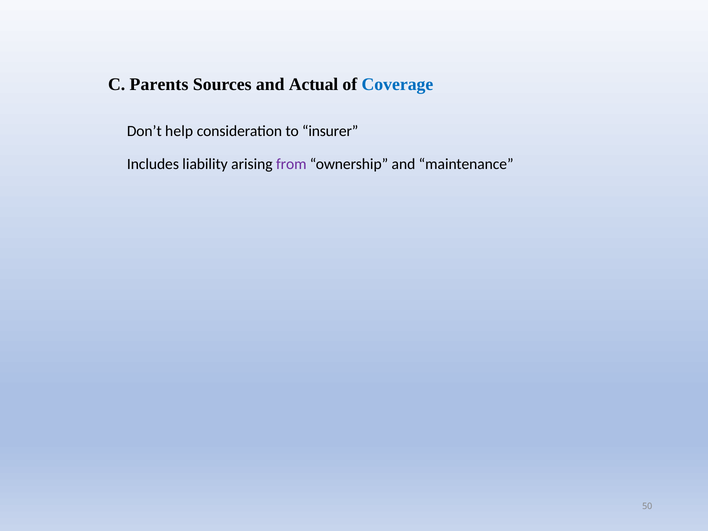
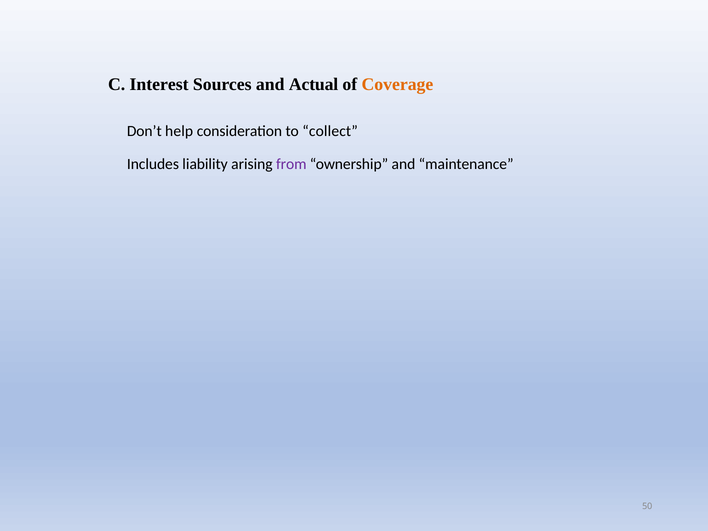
Parents: Parents -> Interest (159, 85)
Coverage colour: blue -> orange (397, 85)
insurer: insurer -> collect (330, 131)
